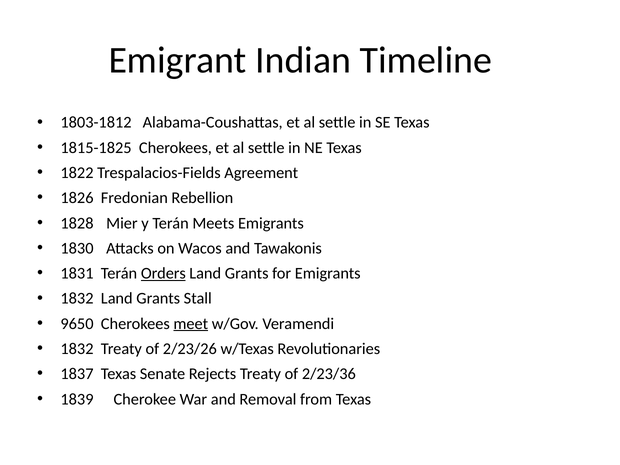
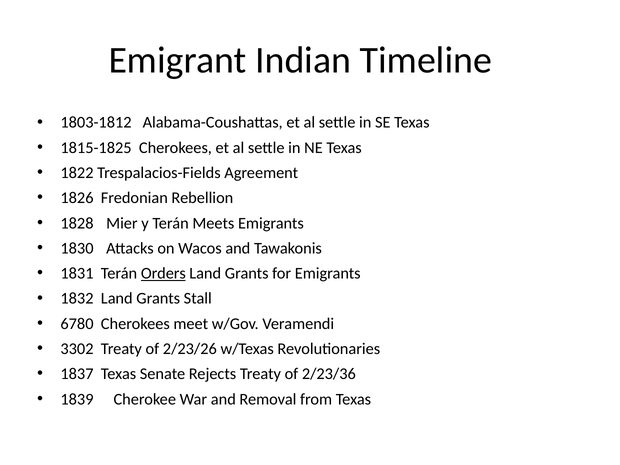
9650: 9650 -> 6780 (77, 324)
meet underline: present -> none (191, 324)
1832: 1832 -> 3302 (77, 349)
